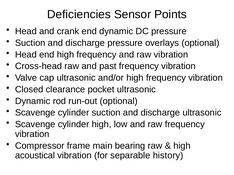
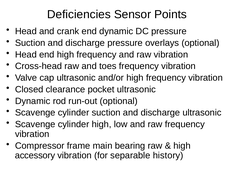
past: past -> toes (108, 66)
acoustical: acoustical -> accessory (35, 156)
